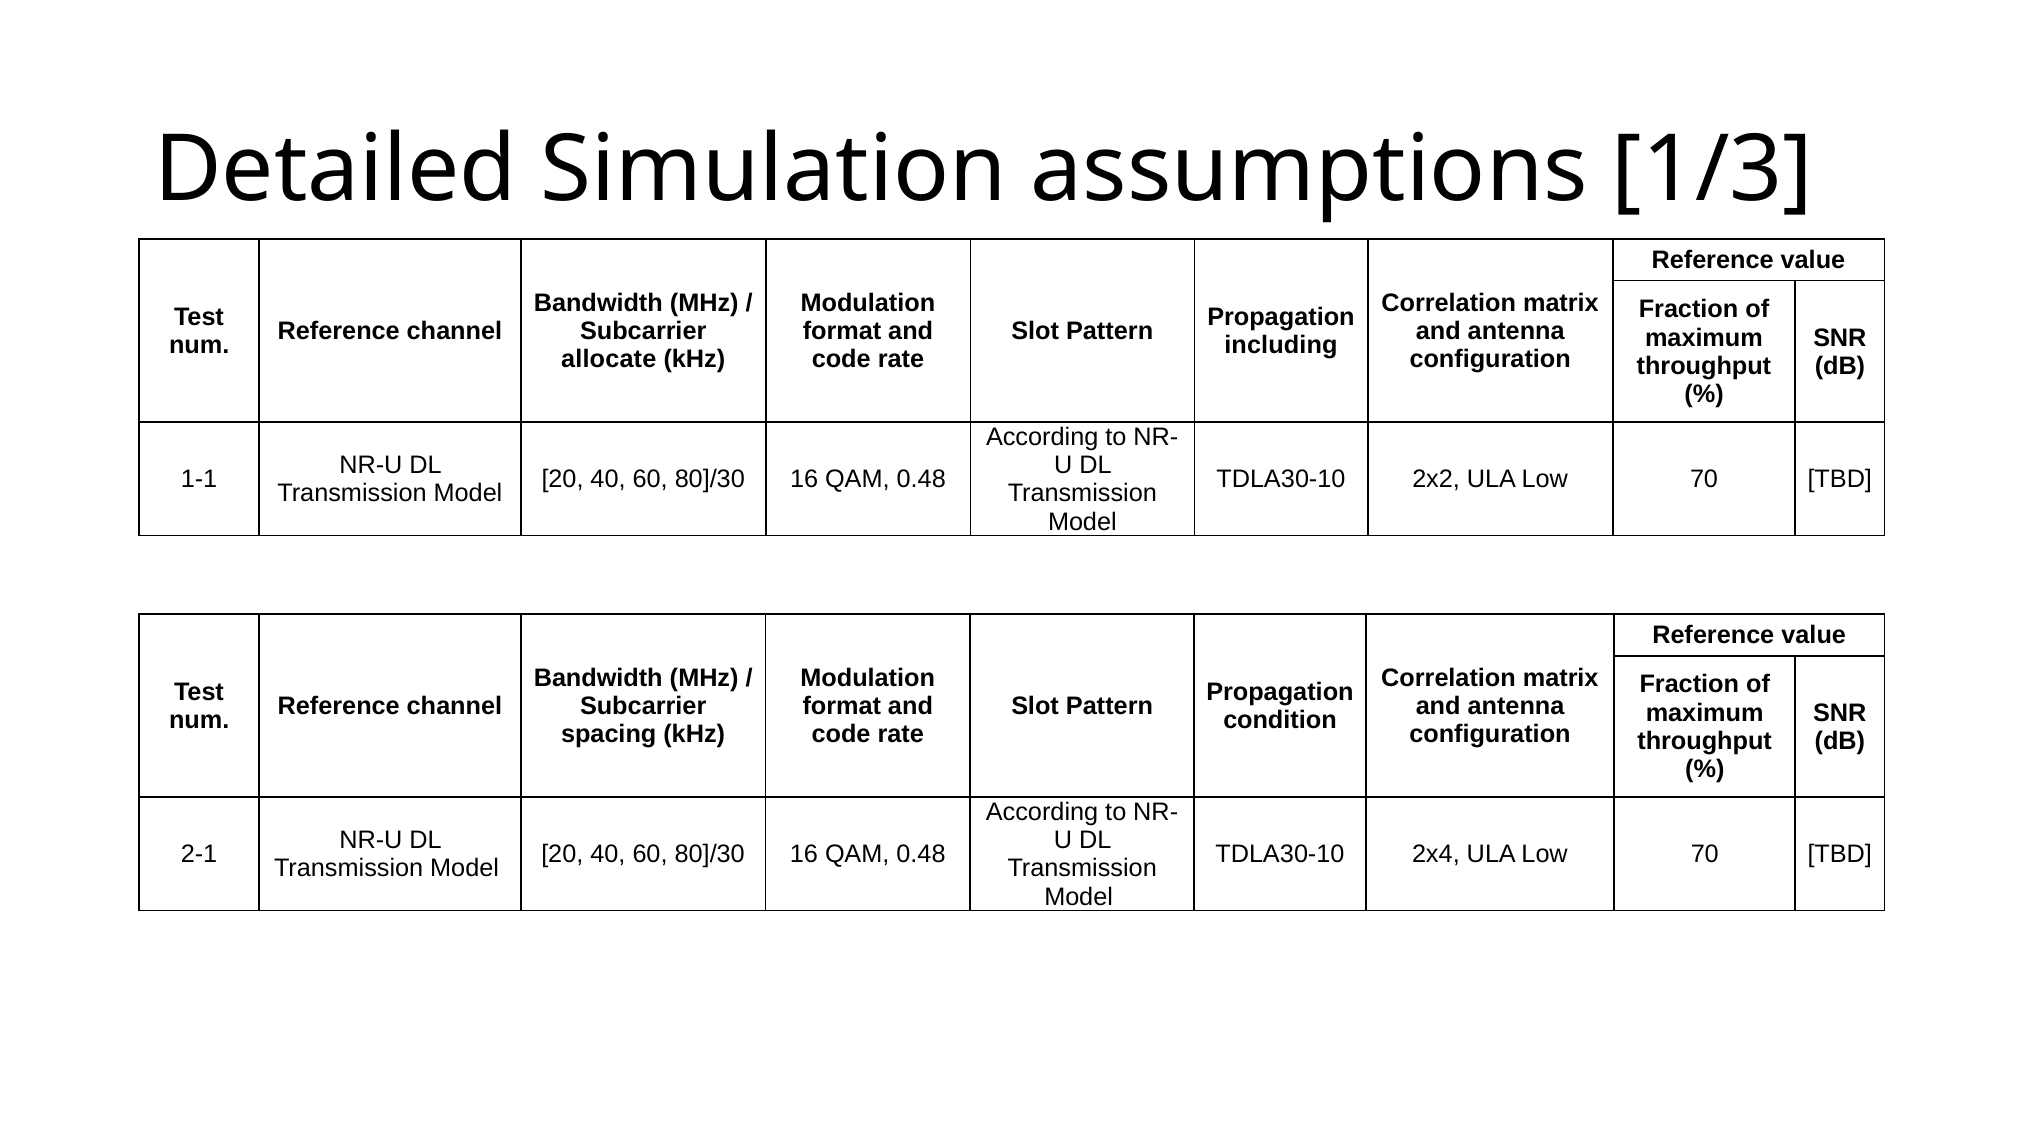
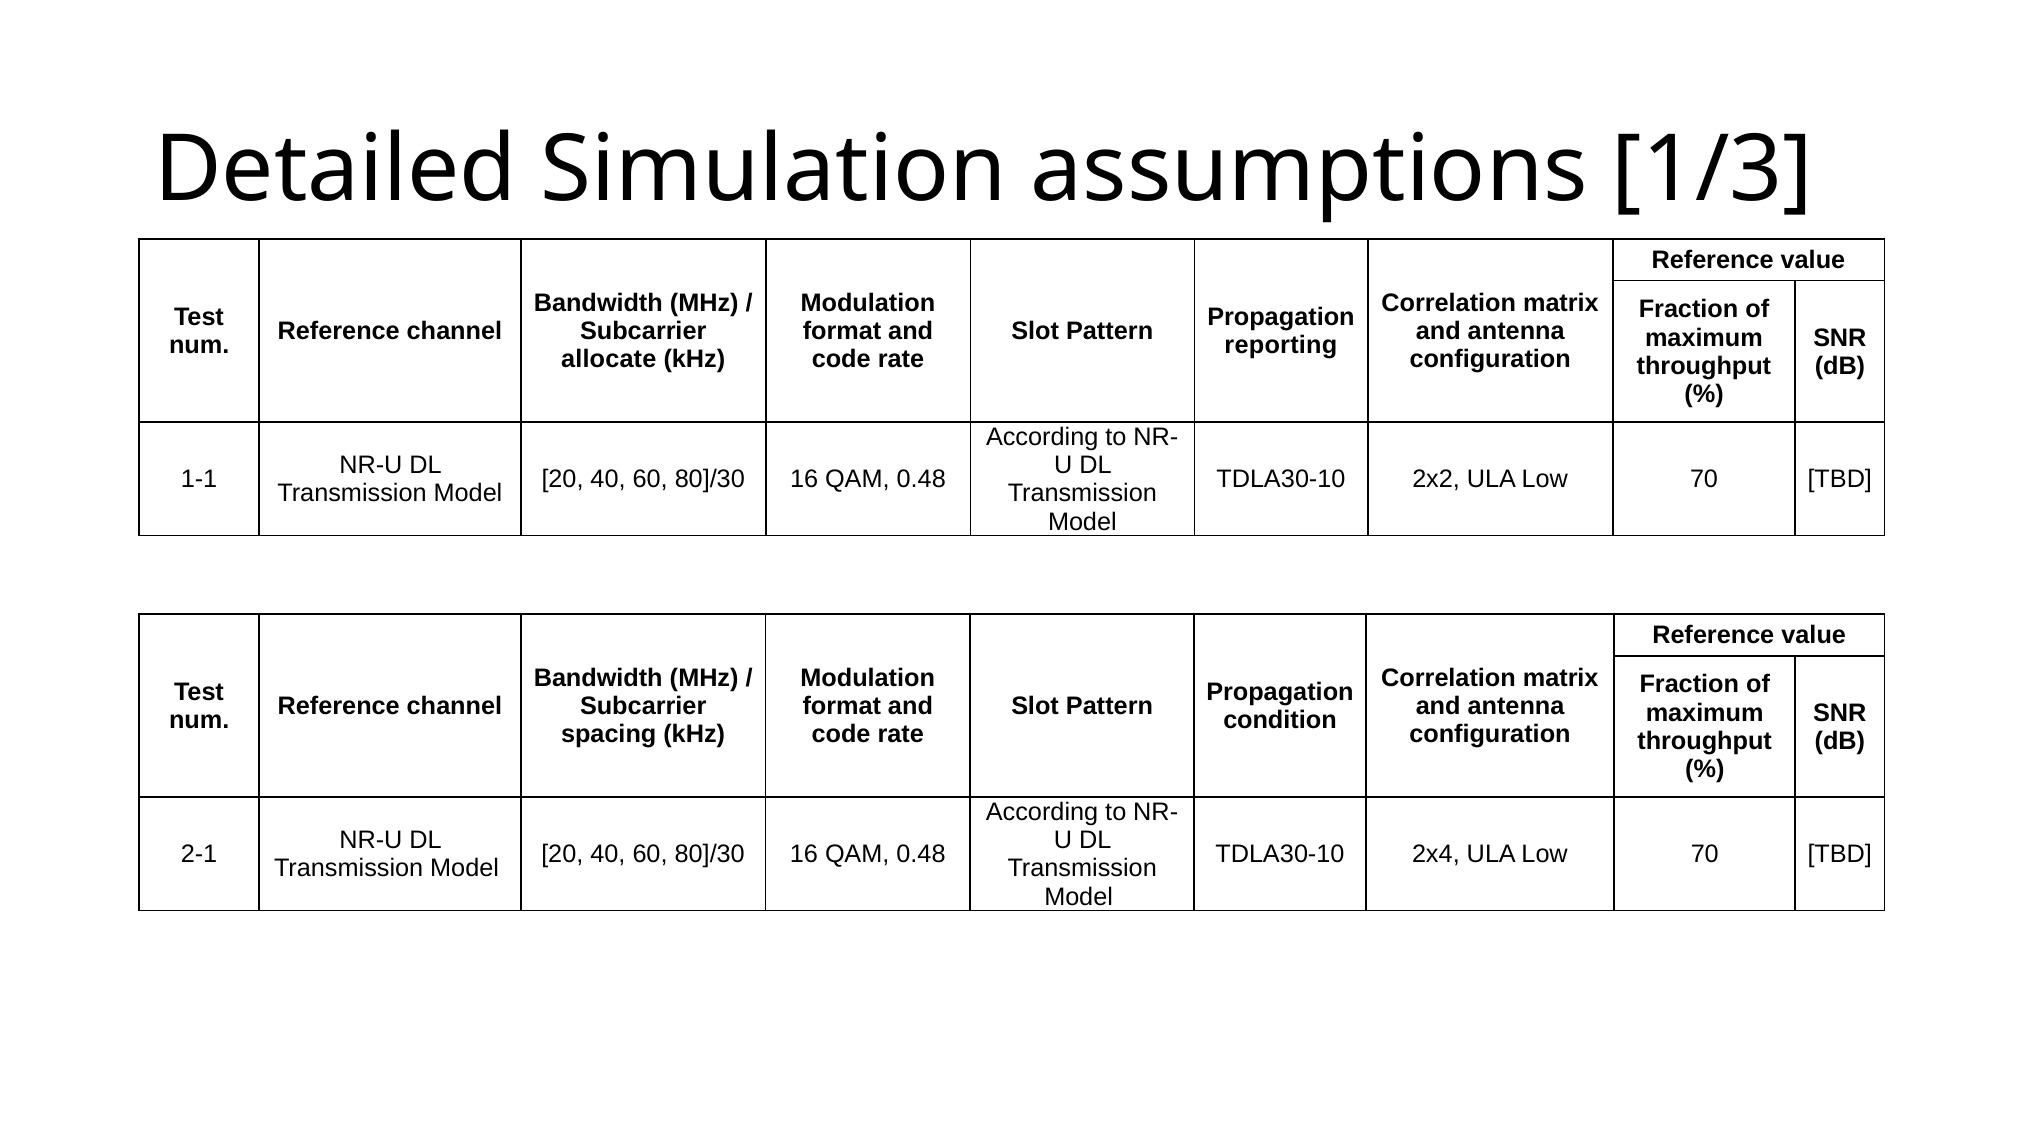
including: including -> reporting (1281, 345)
